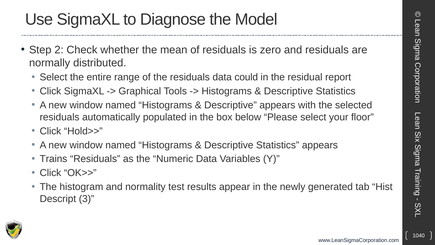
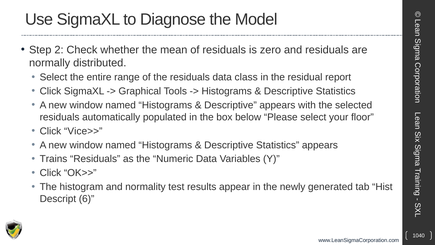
could: could -> class (246, 77)
Hold>>: Hold>> -> Vice>> (83, 131)
3: 3 -> 6 (87, 199)
